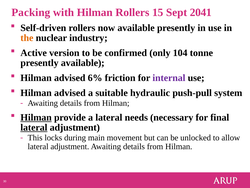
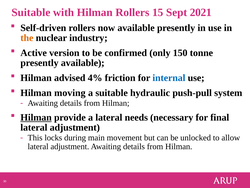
Packing: Packing -> Suitable (31, 12)
2041: 2041 -> 2021 (201, 12)
104: 104 -> 150 (180, 53)
6%: 6% -> 4% (95, 78)
internal colour: purple -> blue (169, 78)
advised: advised -> moving (70, 93)
lateral underline: present -> none (34, 127)
